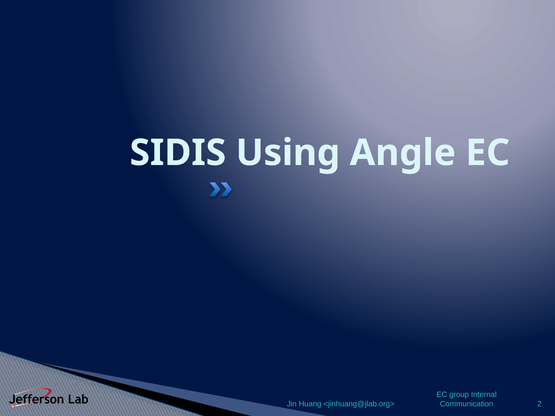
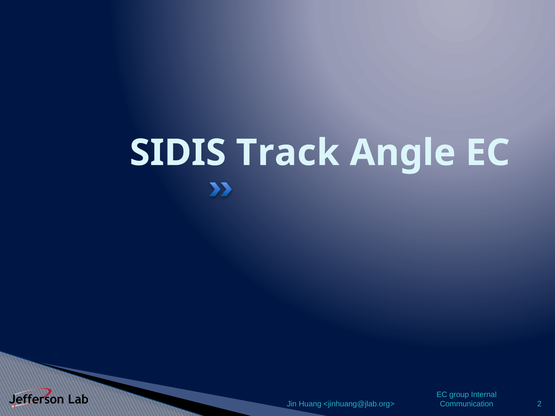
Using: Using -> Track (288, 153)
